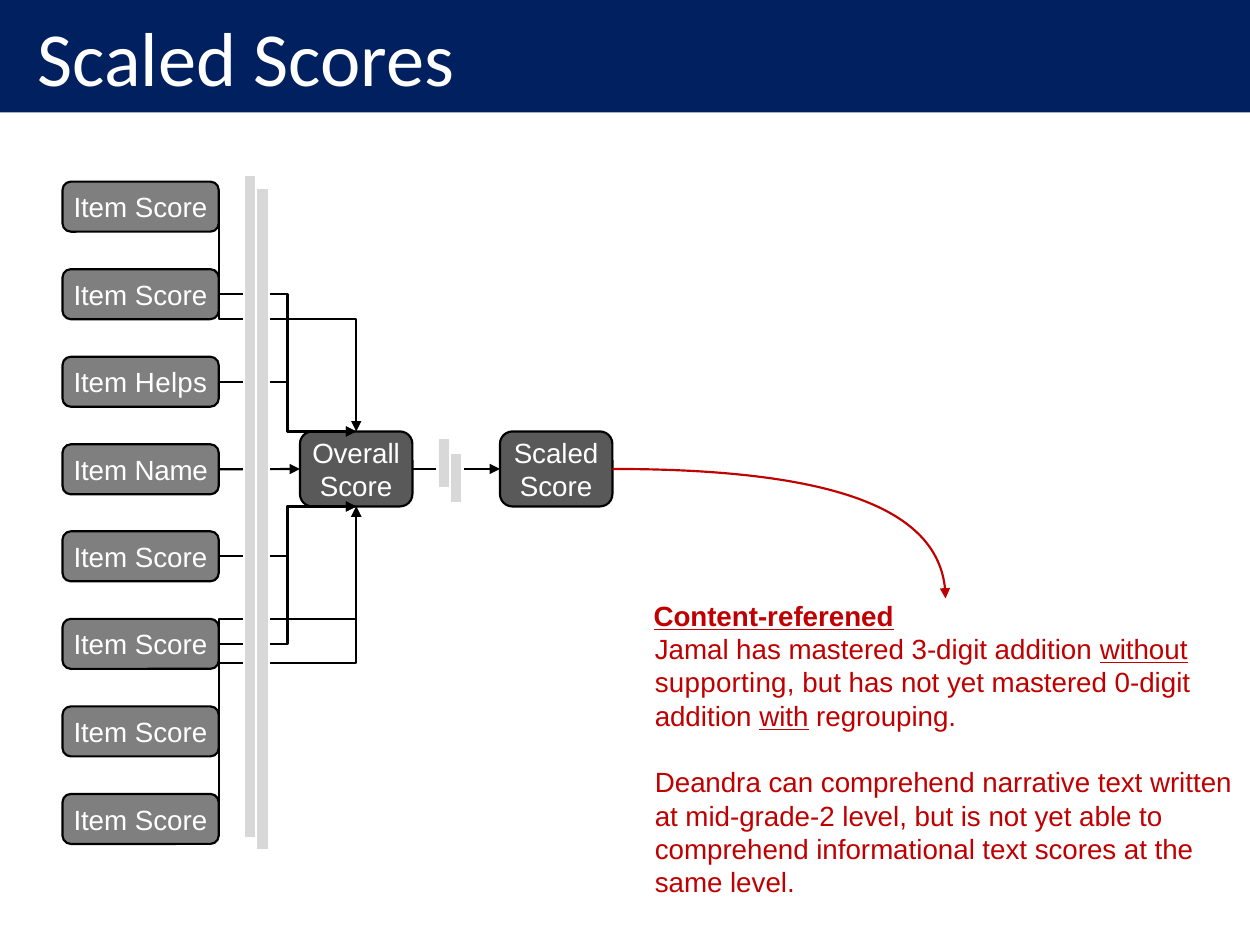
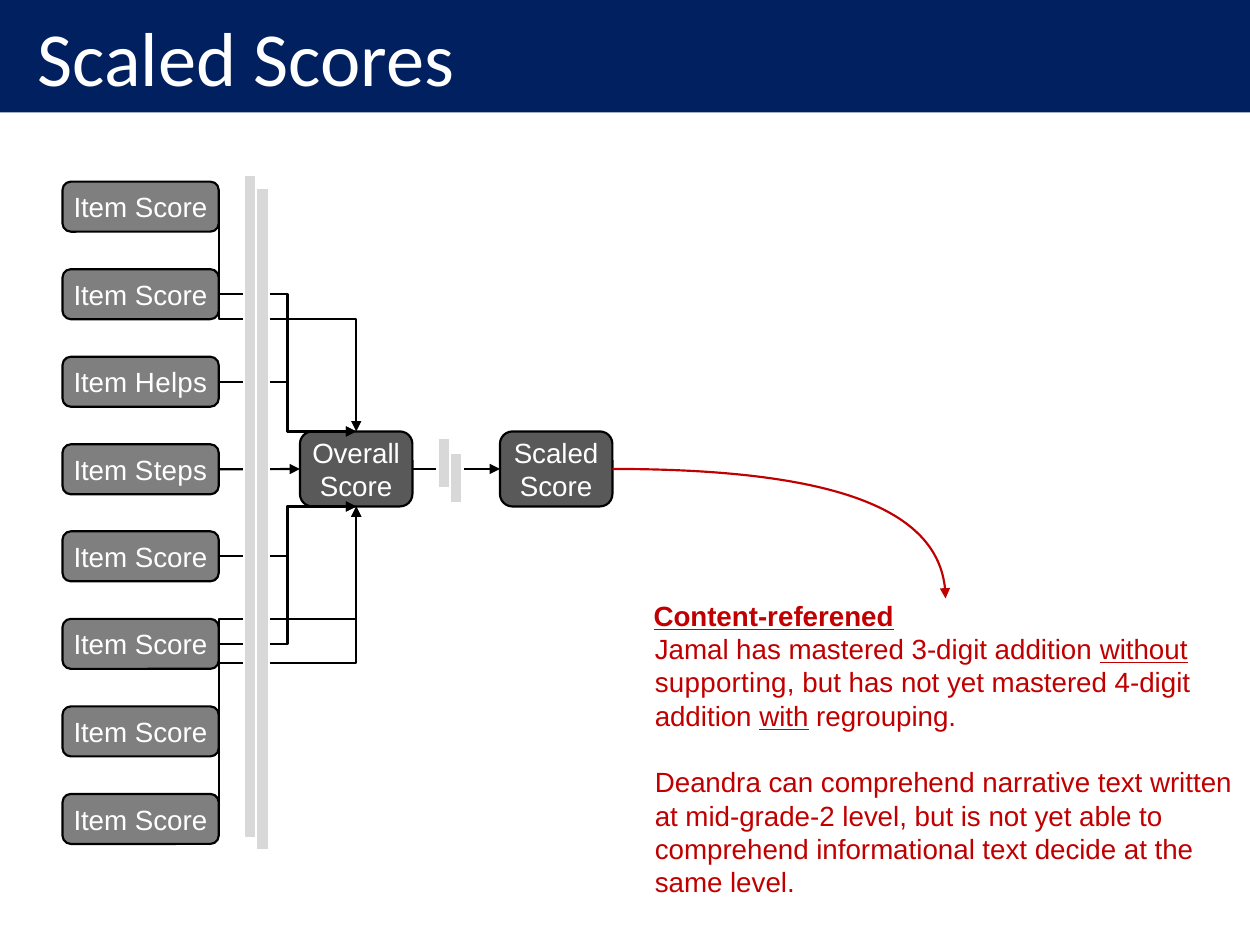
Name: Name -> Steps (171, 471)
0-digit: 0-digit -> 4-digit (1152, 683)
text scores: scores -> decide (1076, 850)
